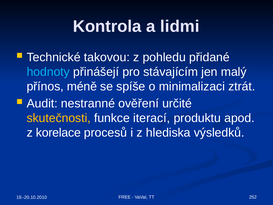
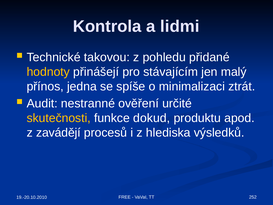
hodnoty colour: light blue -> yellow (48, 72)
méně: méně -> jedna (82, 86)
iterací: iterací -> dokud (152, 118)
korelace: korelace -> zavádějí (58, 133)
